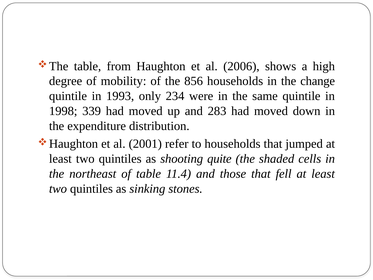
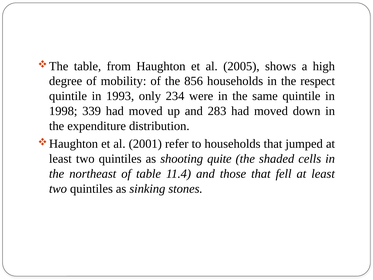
2006: 2006 -> 2005 (241, 66)
change: change -> respect (318, 81)
